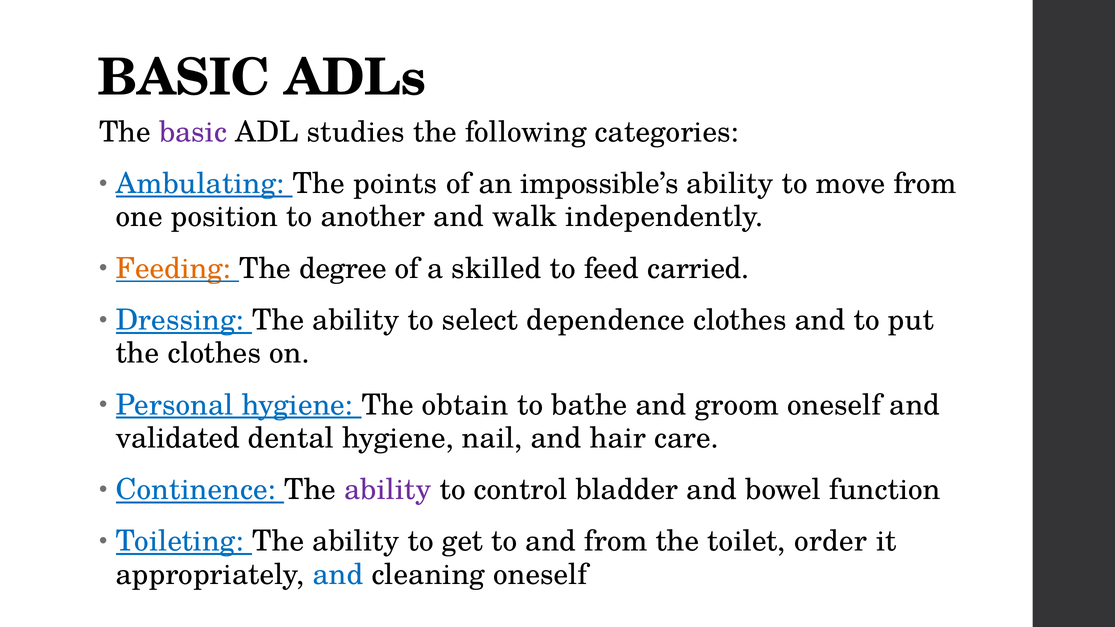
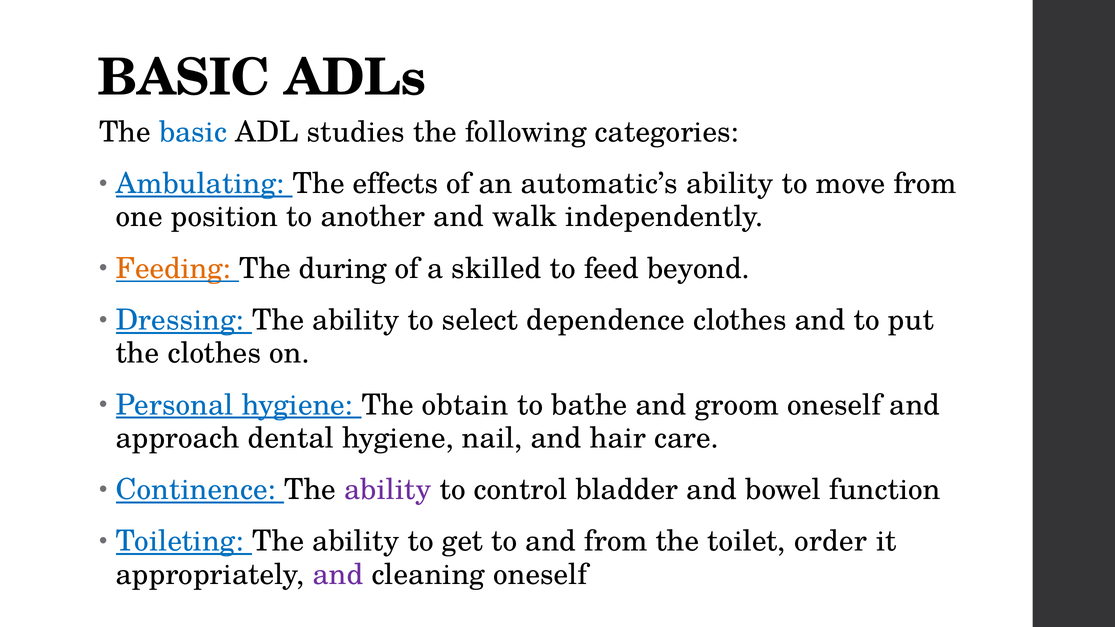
basic colour: purple -> blue (193, 132)
points: points -> effects (395, 184)
impossible’s: impossible’s -> automatic’s (599, 184)
degree: degree -> during (343, 269)
carried: carried -> beyond (698, 269)
validated: validated -> approach (178, 438)
and colour: blue -> purple (338, 575)
